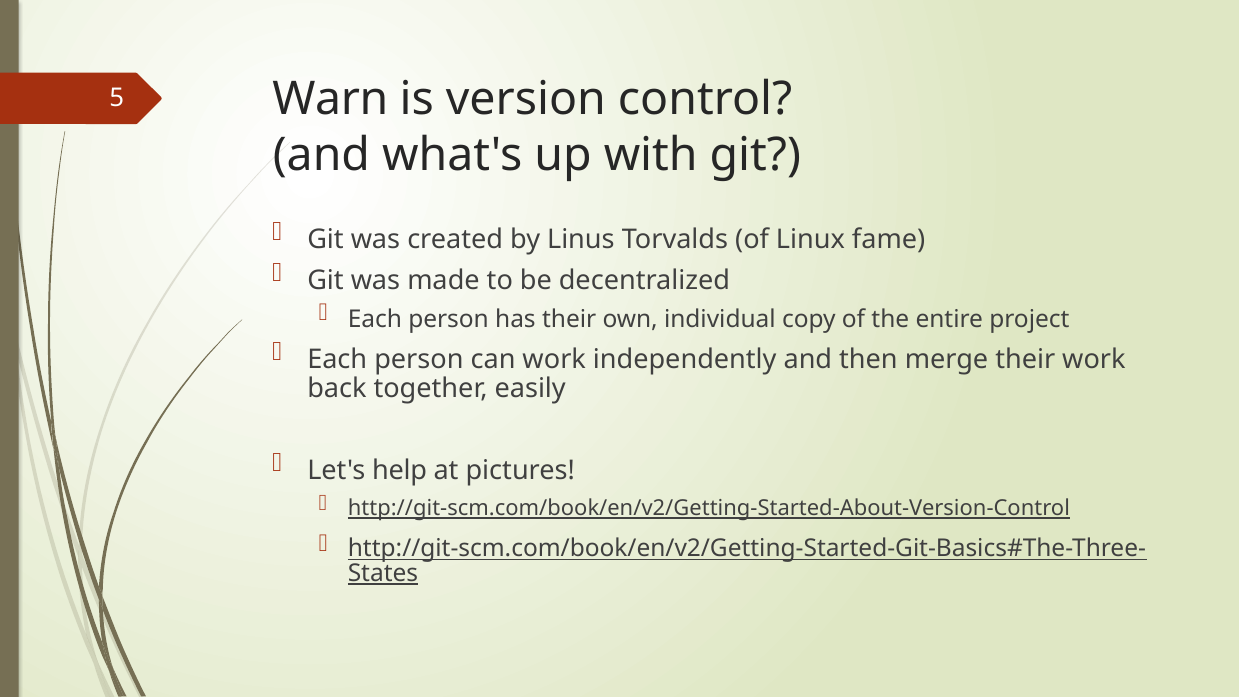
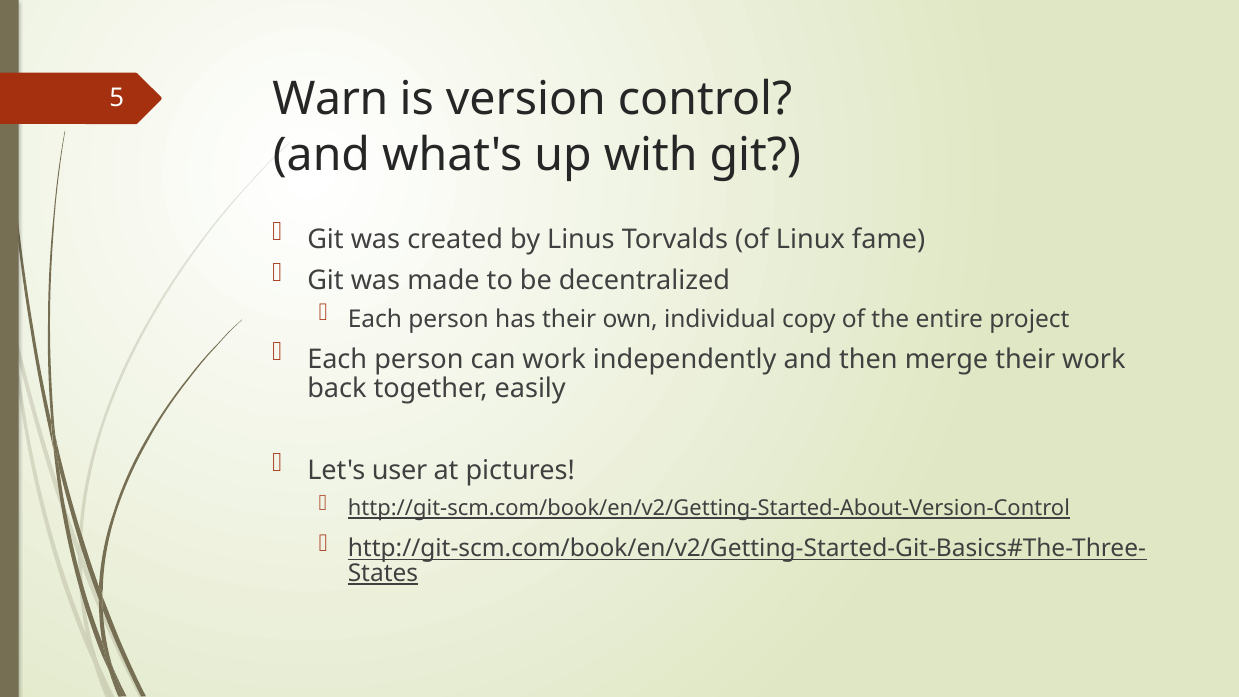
help: help -> user (400, 471)
